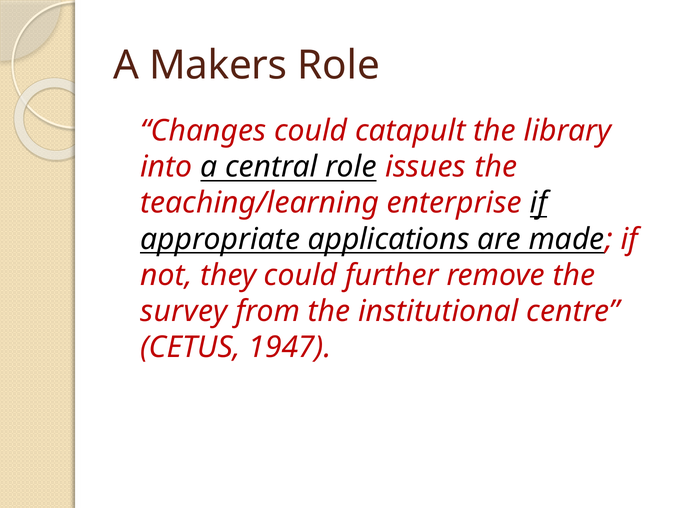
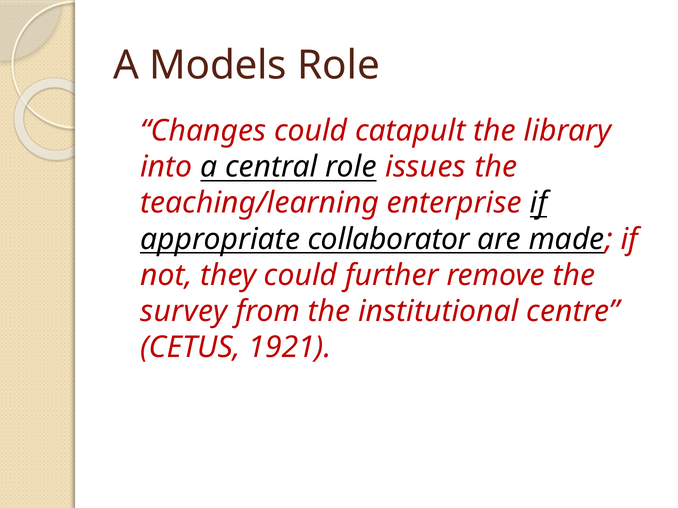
Makers: Makers -> Models (218, 66)
applications: applications -> collaborator (389, 239)
1947: 1947 -> 1921 (290, 348)
